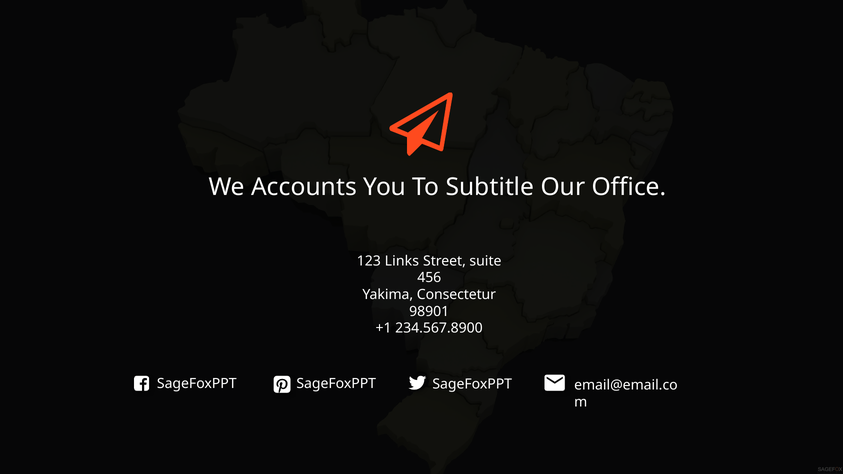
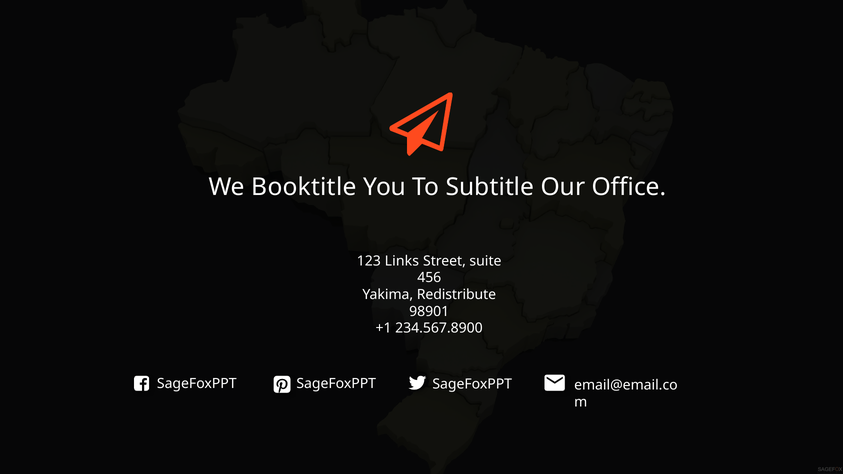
Accounts: Accounts -> Booktitle (304, 187)
Consectetur: Consectetur -> Redistribute (456, 295)
